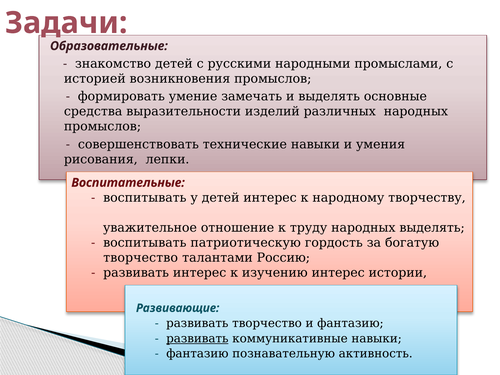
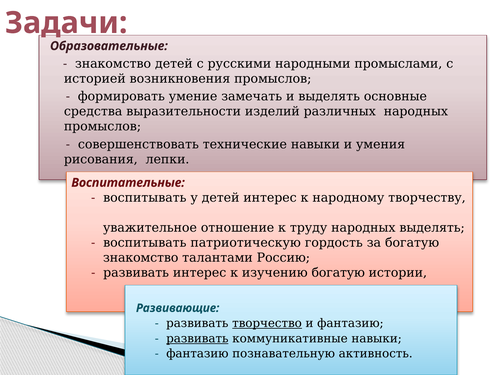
творчество: творчество -> знакомство (141, 258)
изучению интерес: интерес -> богатую (338, 273)
творчество underline: none -> present (267, 323)
